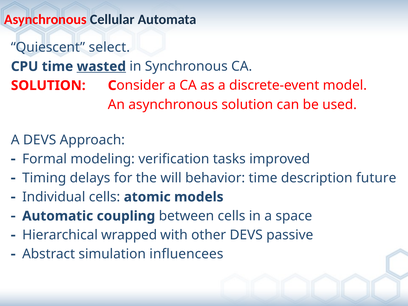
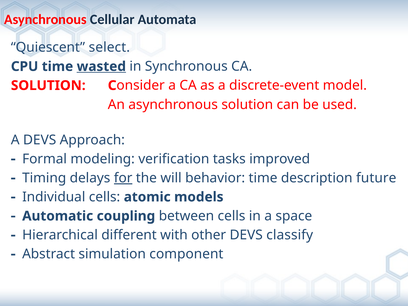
for underline: none -> present (123, 178)
wrapped: wrapped -> different (129, 235)
passive: passive -> classify (290, 235)
influencees: influencees -> component (186, 254)
